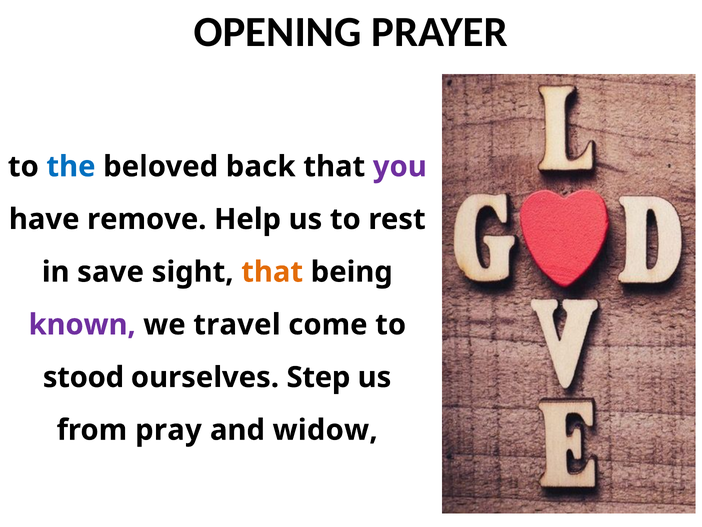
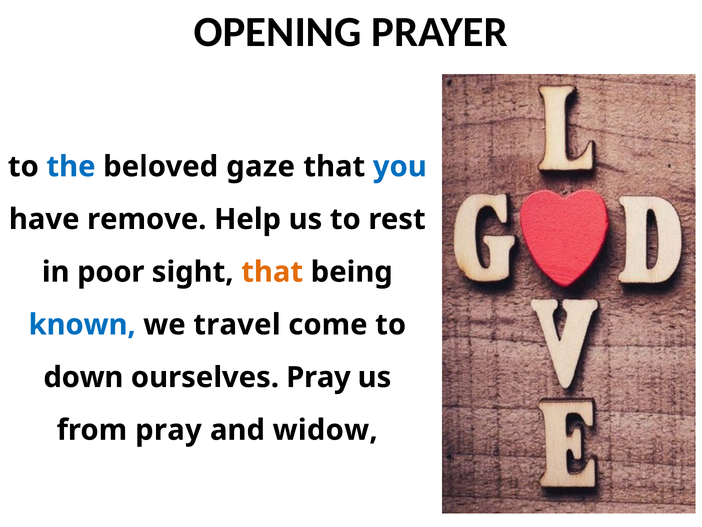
back: back -> gaze (261, 166)
you colour: purple -> blue (400, 166)
save: save -> poor (111, 272)
known colour: purple -> blue (82, 324)
stood: stood -> down (83, 377)
ourselves Step: Step -> Pray (318, 377)
